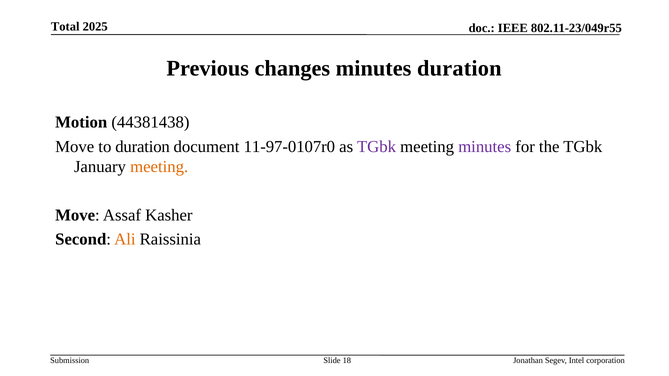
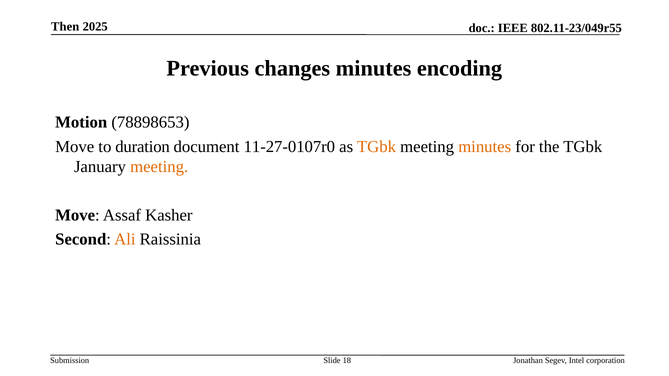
Total: Total -> Then (65, 27)
minutes duration: duration -> encoding (459, 68)
44381438: 44381438 -> 78898653 (150, 122)
11-97-0107r0: 11-97-0107r0 -> 11-27-0107r0 (289, 147)
TGbk colour: purple -> orange (377, 147)
minutes colour: purple -> orange (485, 147)
